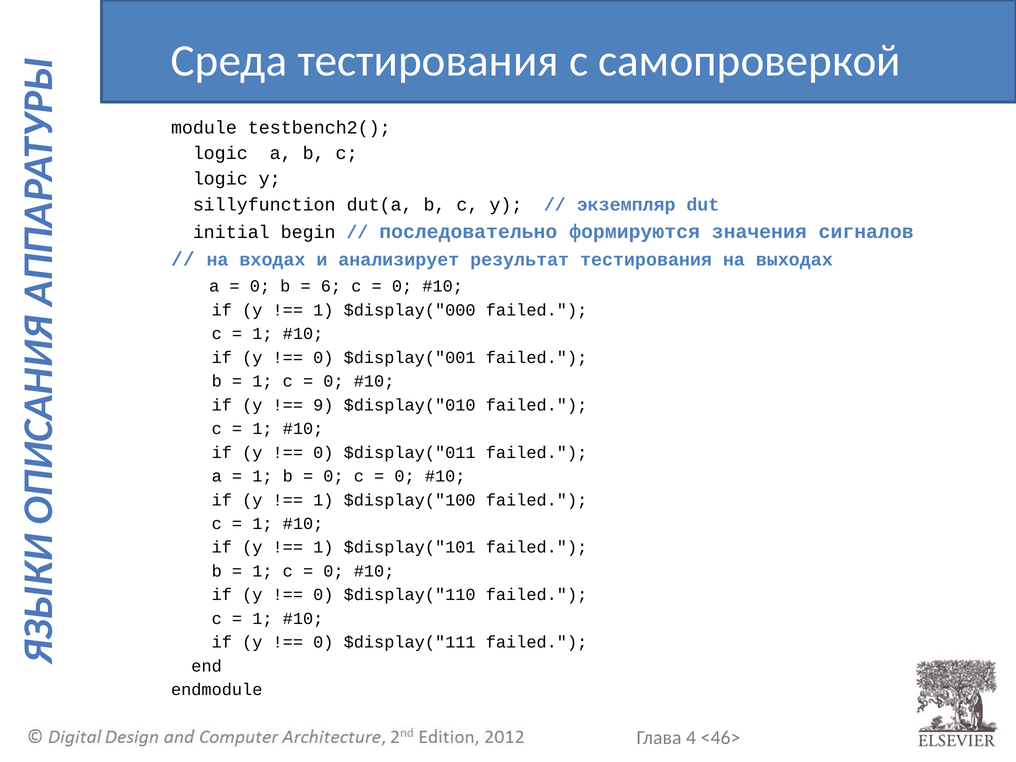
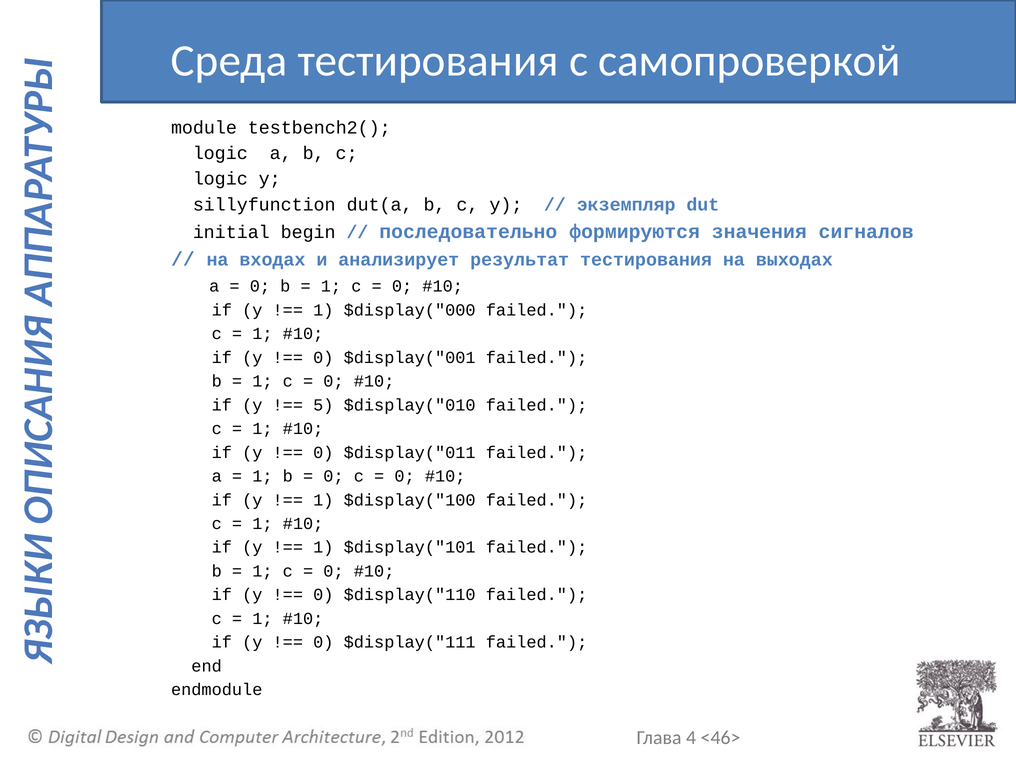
6: 6 -> 1 (331, 286)
9: 9 -> 5 (323, 405)
